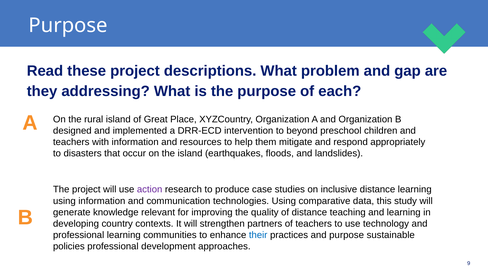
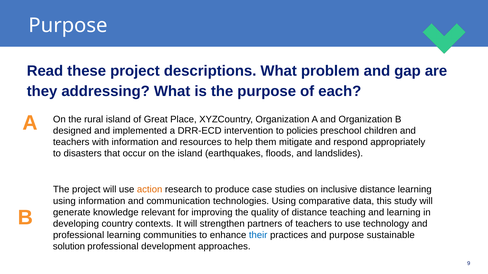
beyond: beyond -> policies (302, 131)
action colour: purple -> orange (150, 190)
policies: policies -> solution (69, 247)
